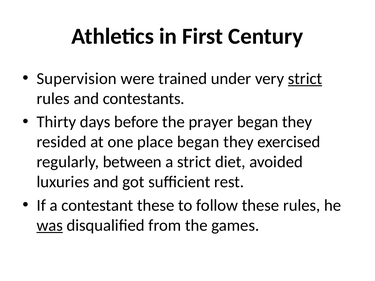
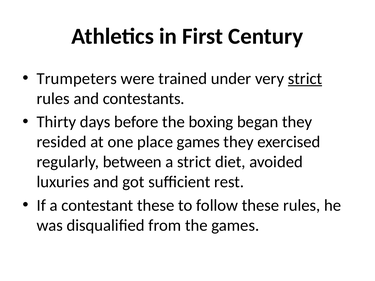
Supervision: Supervision -> Trumpeters (77, 79)
prayer: prayer -> boxing (211, 122)
place began: began -> games (198, 142)
was underline: present -> none (50, 225)
